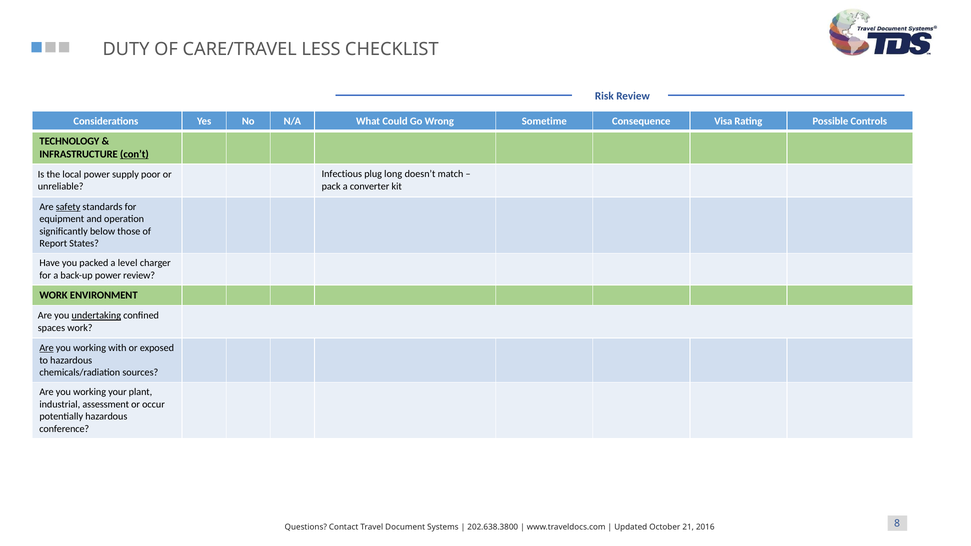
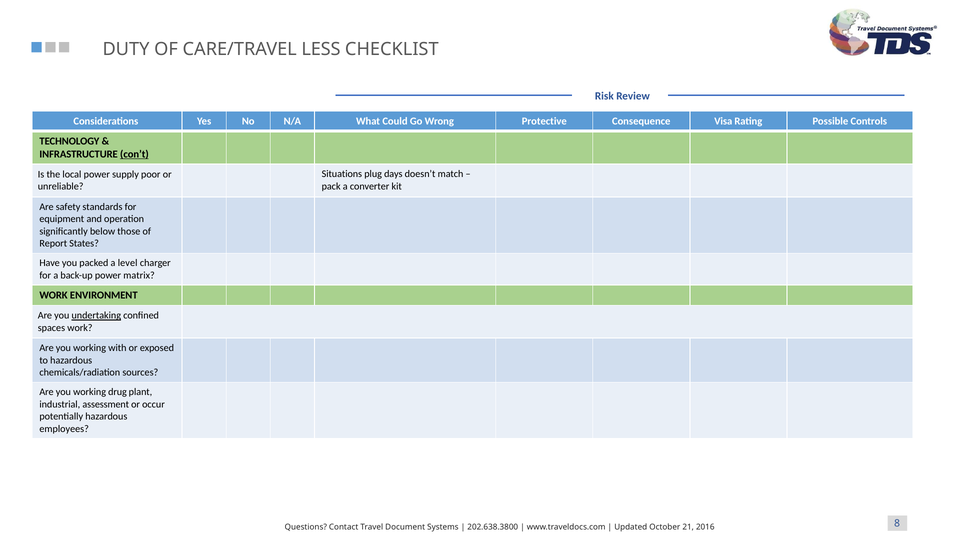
Sometime: Sometime -> Protective (544, 121)
Infectious: Infectious -> Situations (342, 174)
long: long -> days (393, 174)
safety underline: present -> none (68, 207)
power review: review -> matrix (139, 275)
Are underline: present -> none (47, 348)
your: your -> drug (117, 392)
conference: conference -> employees (64, 429)
